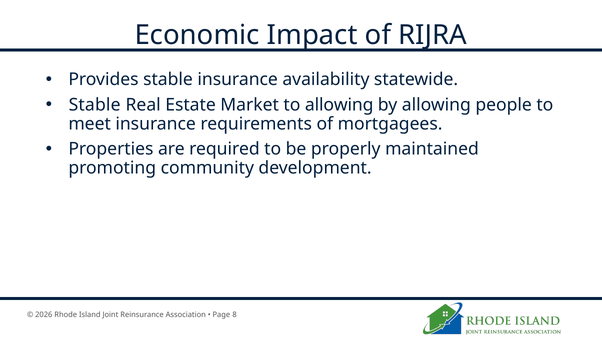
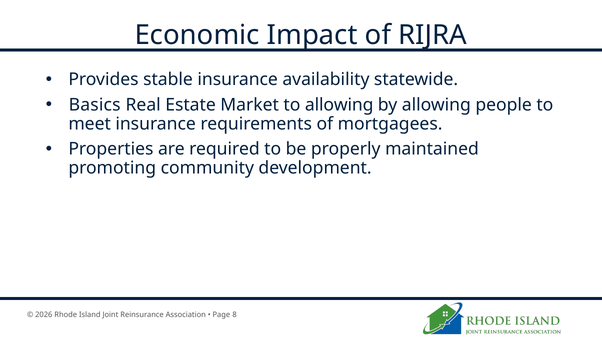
Stable: Stable -> Basics (95, 105)
